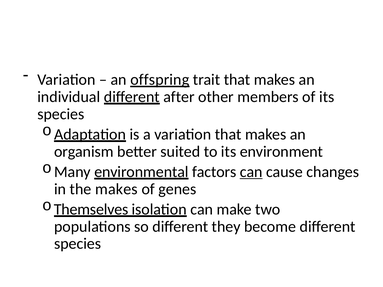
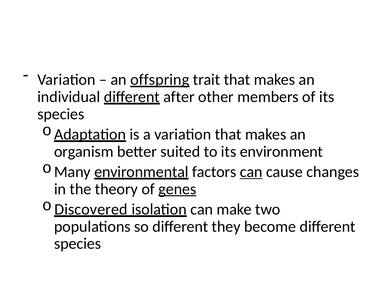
the makes: makes -> theory (116, 189)
genes underline: none -> present (177, 189)
Themselves: Themselves -> Discovered (91, 209)
